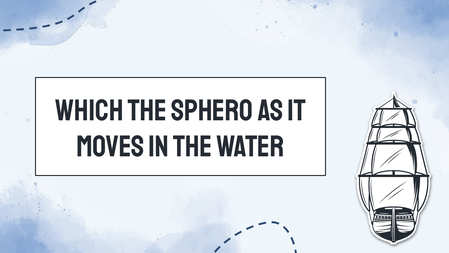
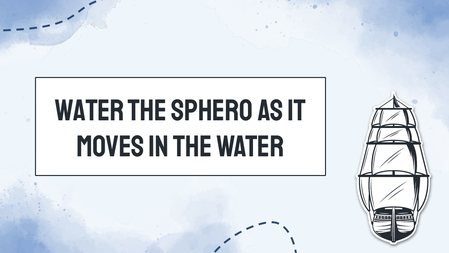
Which: Which -> Water (89, 110)
